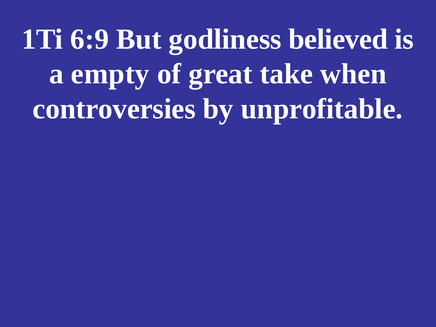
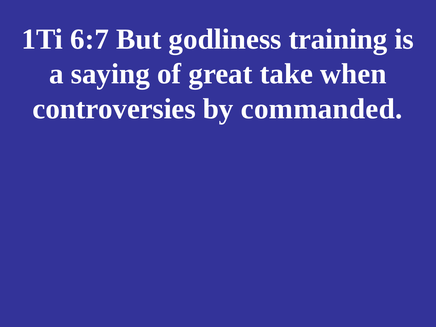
6:9: 6:9 -> 6:7 (90, 39)
believed: believed -> training (338, 39)
empty: empty -> saying (110, 74)
unprofitable: unprofitable -> commanded (322, 109)
